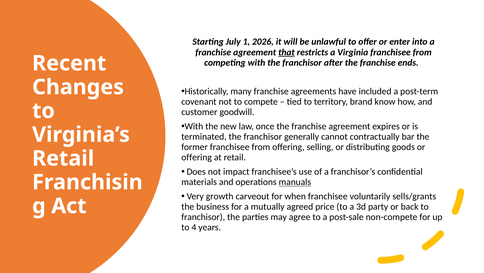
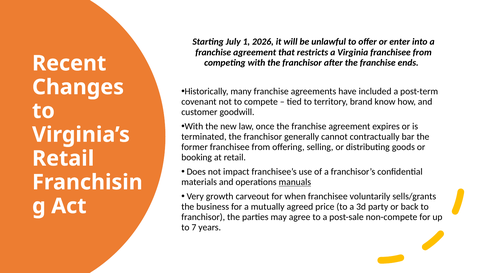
that underline: present -> none (286, 52)
offering: offering -> booking (197, 157)
4: 4 -> 7 (194, 227)
